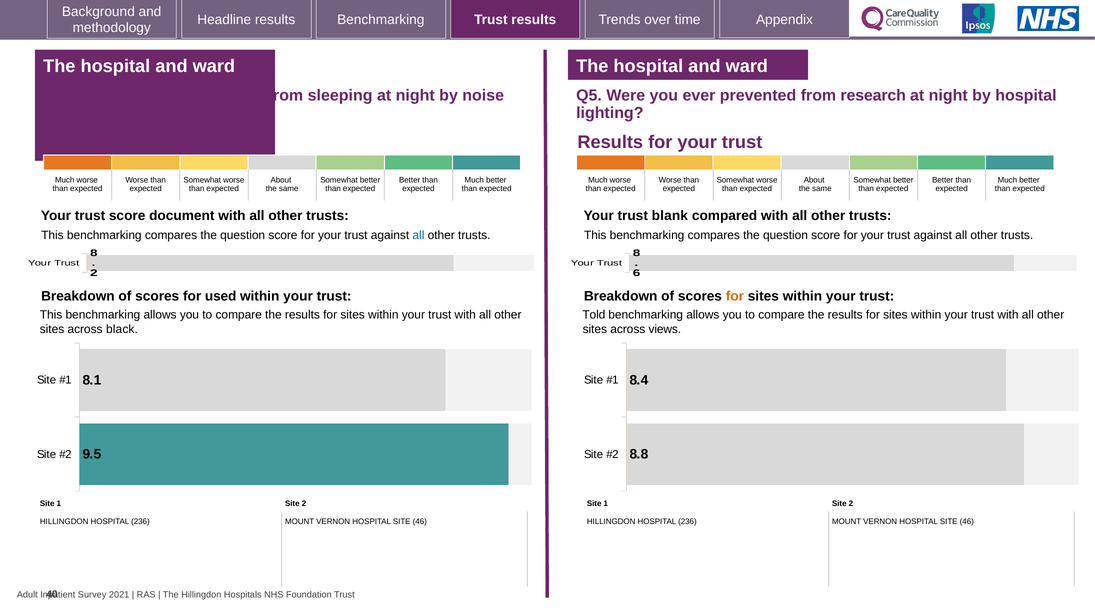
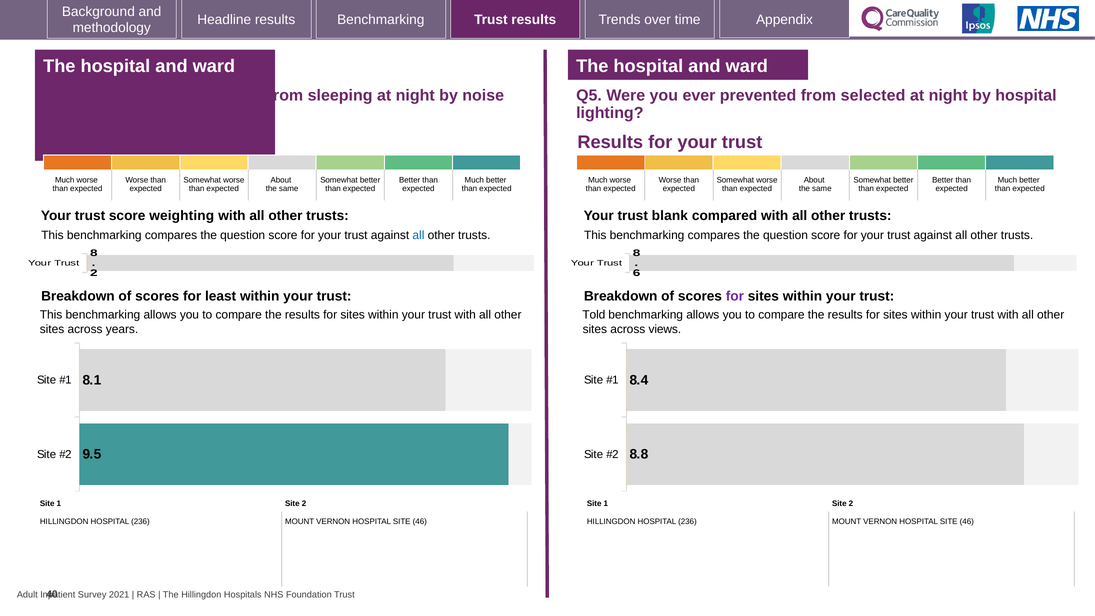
research: research -> selected (873, 96)
document: document -> weighting (182, 216)
used: used -> least (221, 296)
for colour: orange -> purple (735, 296)
black: black -> years (122, 329)
